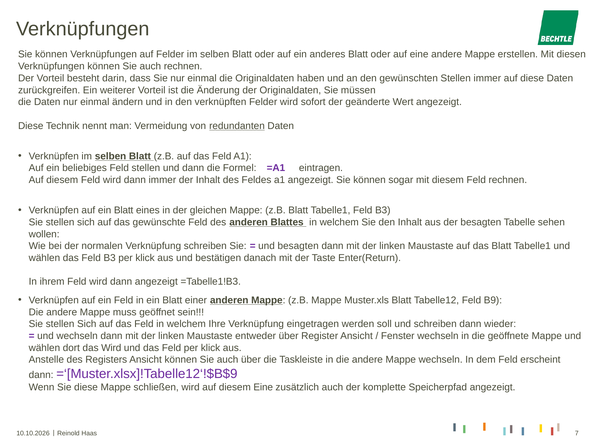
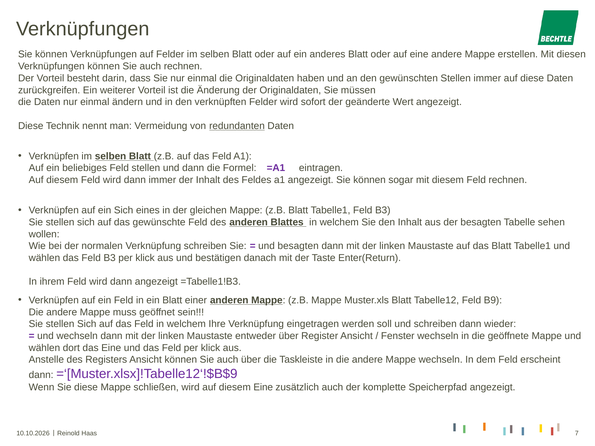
auf ein Blatt: Blatt -> Sich (124, 210)
das Wird: Wird -> Eine (111, 348)
